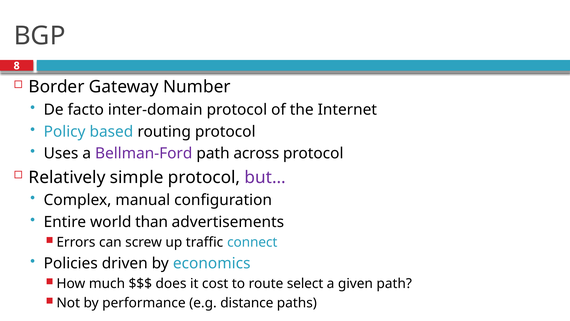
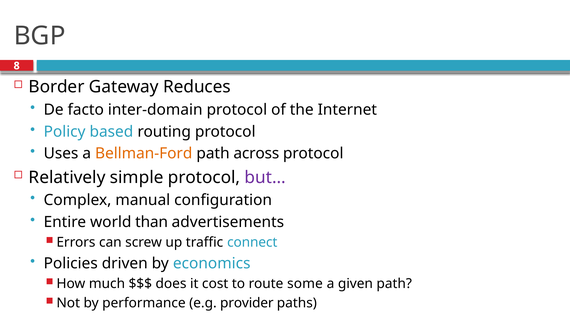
Number: Number -> Reduces (197, 87)
Bellman-Ford colour: purple -> orange (144, 153)
select: select -> some (305, 283)
distance: distance -> provider (247, 303)
